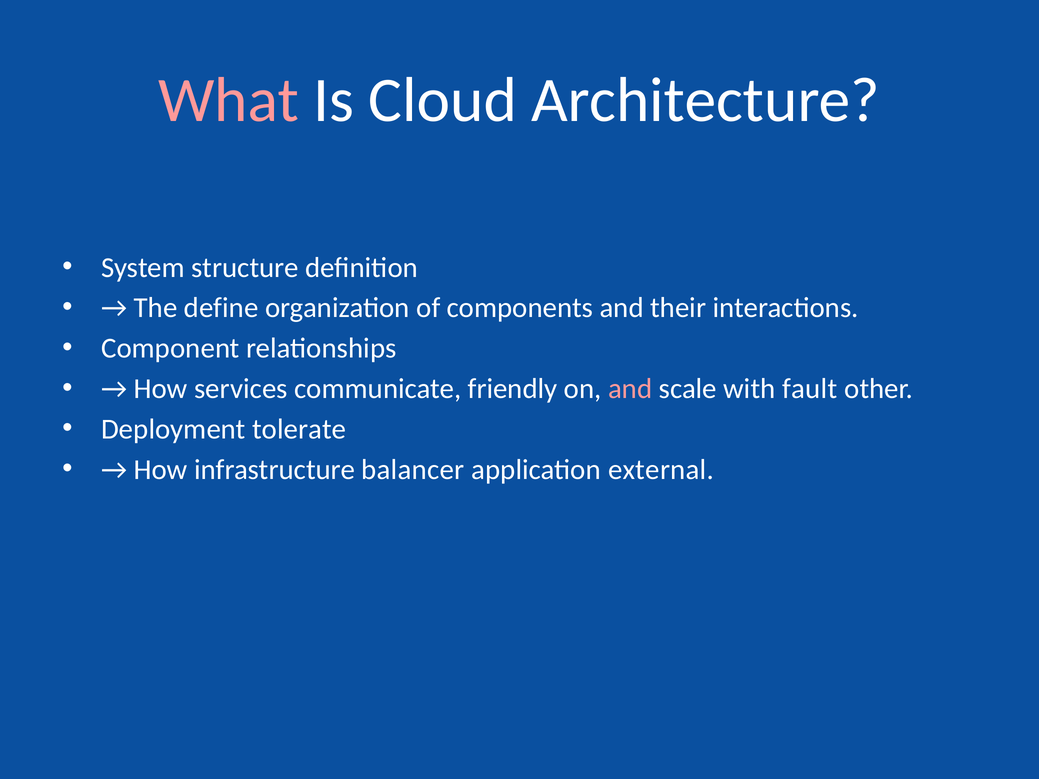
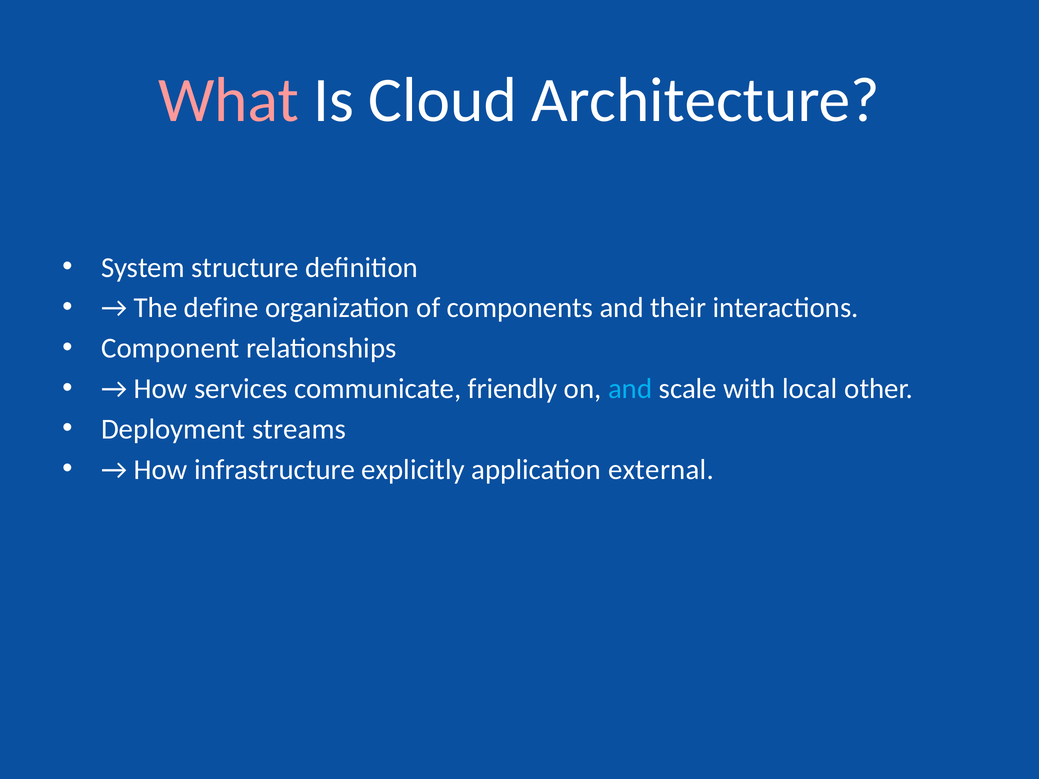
and colour: pink -> light blue (630, 389)
fault: fault -> local (810, 389)
tolerate: tolerate -> streams (299, 429)
balancer: balancer -> explicitly (413, 470)
